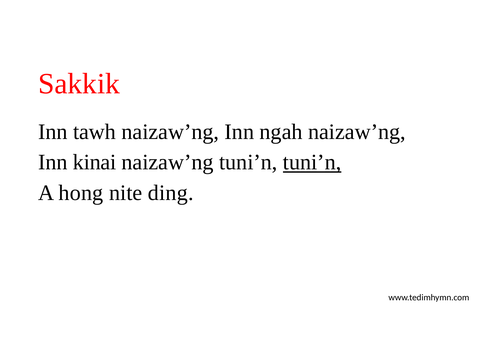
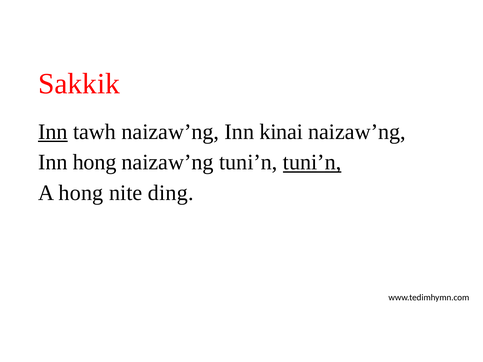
Inn underline: none -> present (53, 132)
ngah: ngah -> kinai (281, 132)
Inn kinai: kinai -> hong (95, 162)
